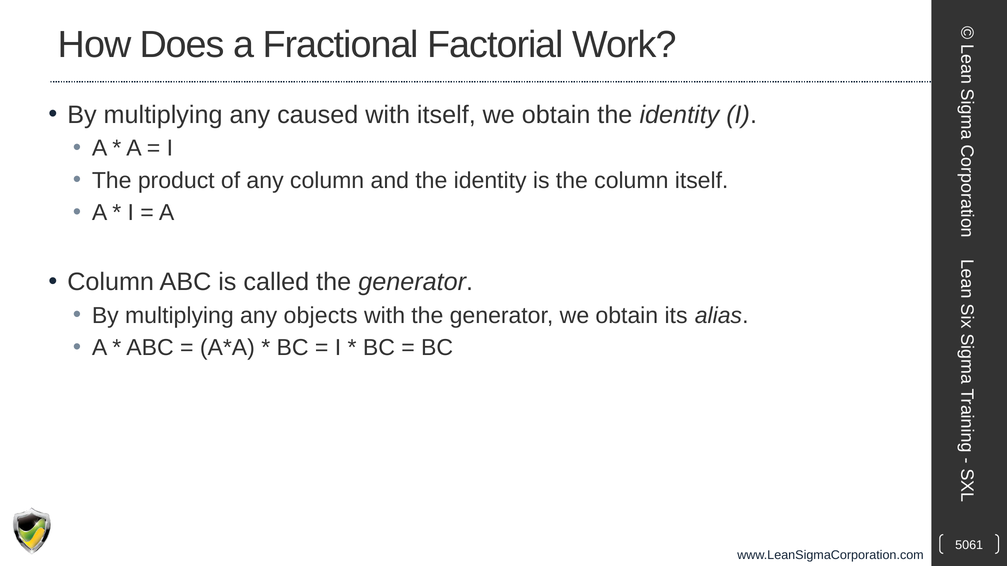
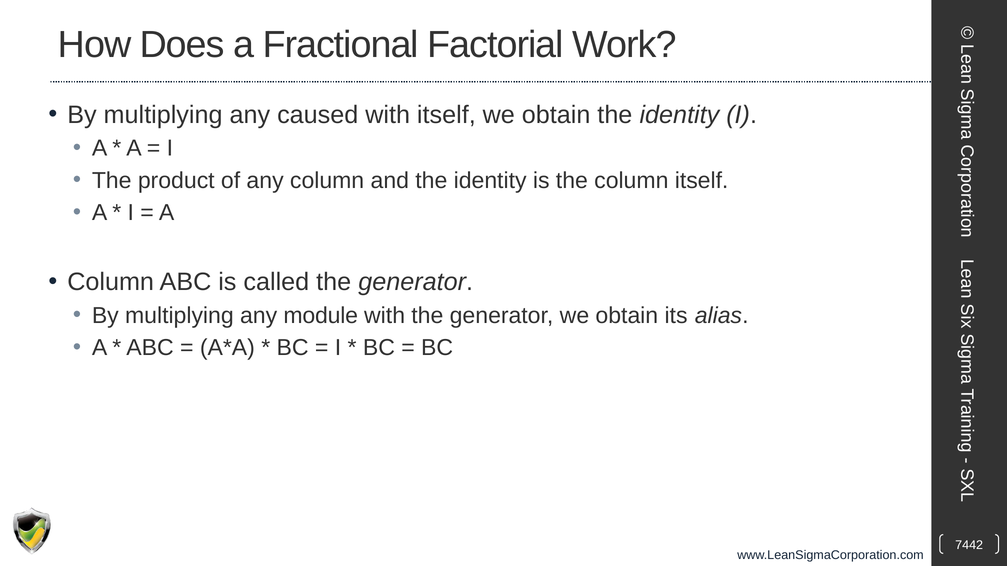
objects: objects -> module (321, 316)
5061: 5061 -> 7442 (969, 545)
